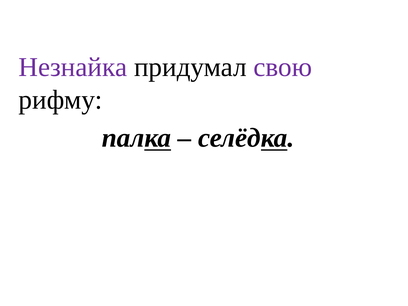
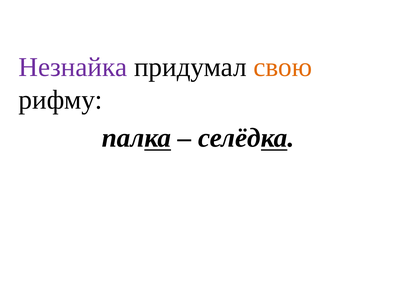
свою colour: purple -> orange (283, 67)
